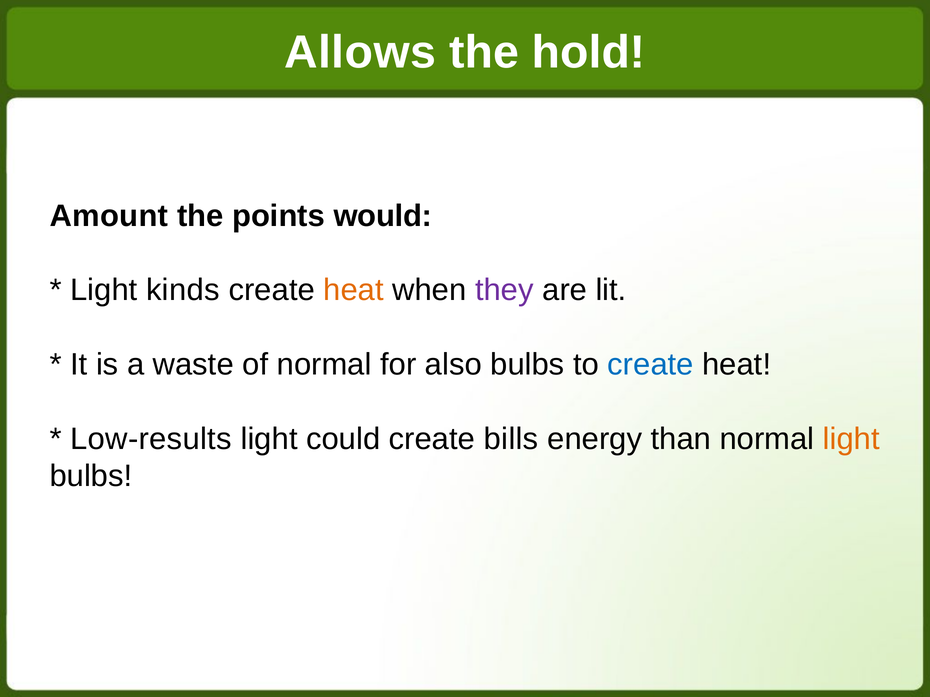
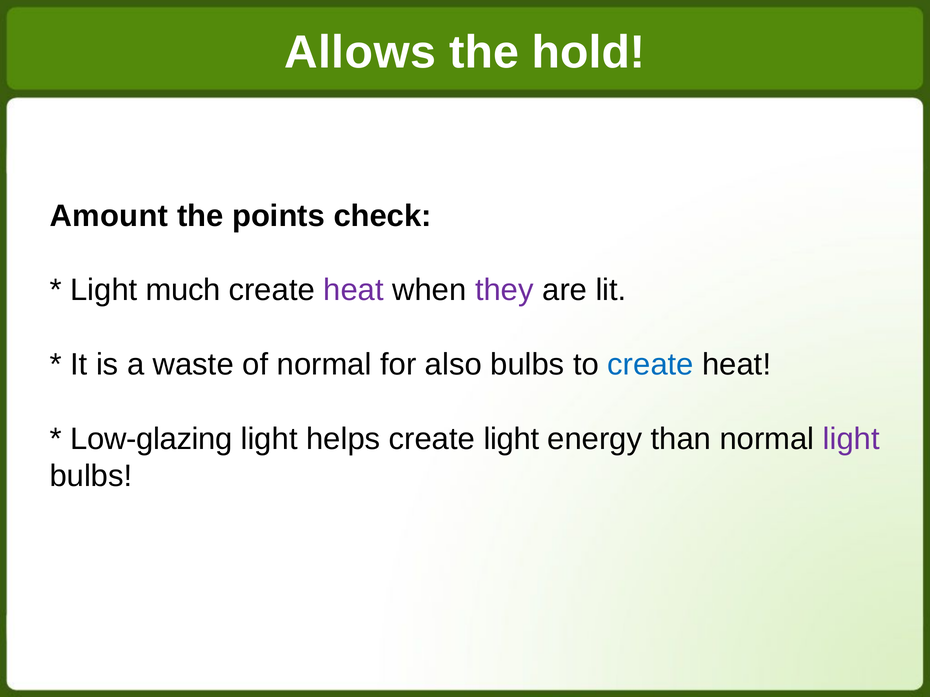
would: would -> check (383, 216)
kinds: kinds -> much (183, 290)
heat colour: orange -> purple (354, 290)
Low-results: Low-results -> Low-glazing (151, 439)
could: could -> helps (343, 439)
create bills: bills -> light (511, 439)
light colour: orange -> purple (851, 439)
